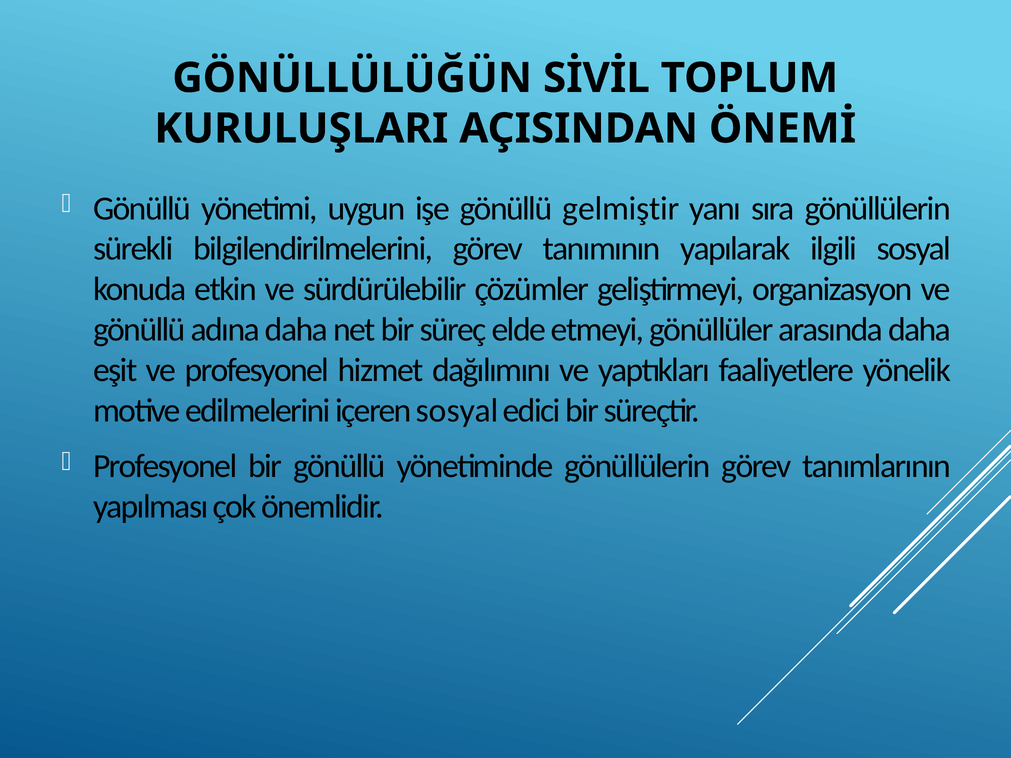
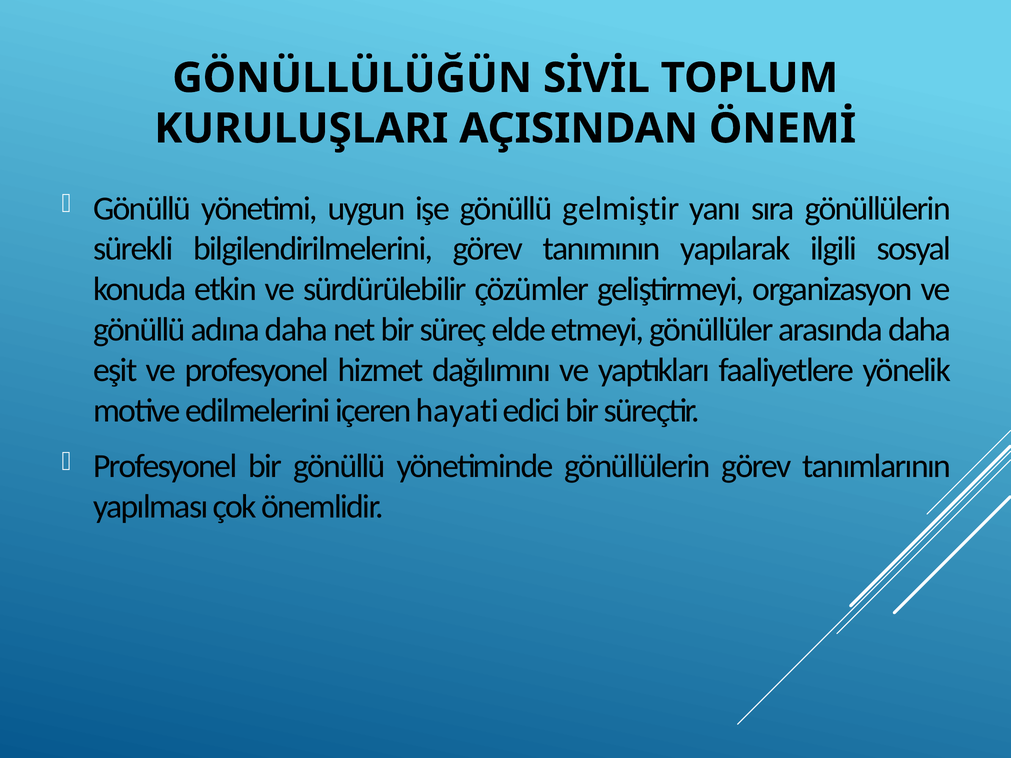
içeren sosyal: sosyal -> hayati (457, 411)
